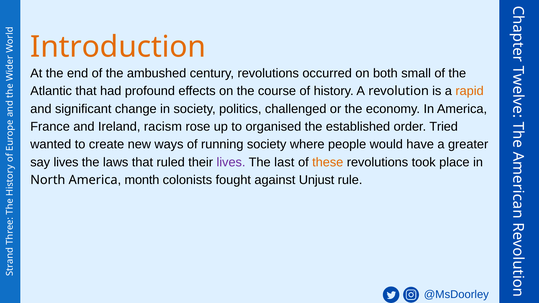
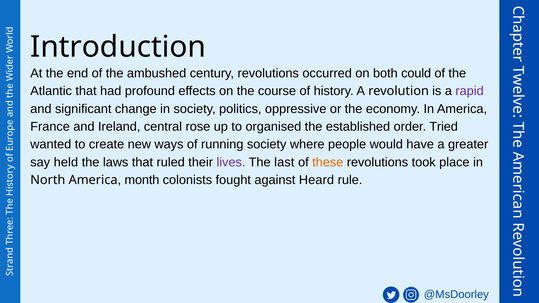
Introduction colour: orange -> black (118, 47)
small: small -> could (416, 73)
rapid colour: orange -> purple (470, 91)
challenged: challenged -> oppressive (296, 109)
racism: racism -> central (163, 127)
say lives: lives -> held (66, 162)
Unjust: Unjust -> Heard (316, 180)
